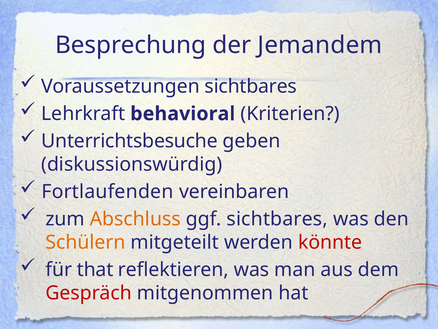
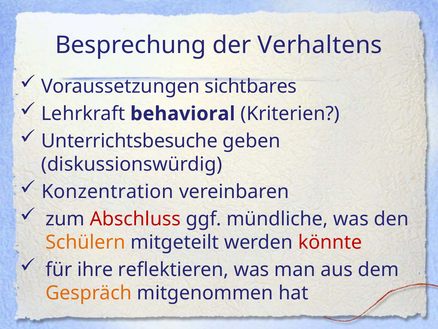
Jemandem: Jemandem -> Verhaltens (320, 45)
Fortlaufenden: Fortlaufenden -> Konzentration (107, 192)
Abschluss colour: orange -> red (135, 219)
ggf sichtbares: sichtbares -> mündliche (277, 219)
that: that -> ihre (95, 269)
Gespräch colour: red -> orange (89, 293)
